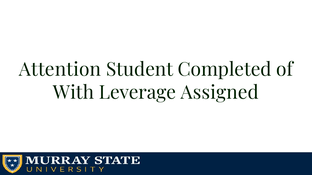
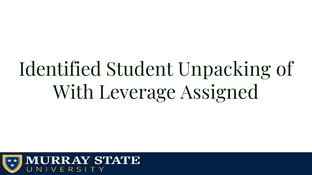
Attention: Attention -> Identified (60, 70)
Completed: Completed -> Unpacking (224, 70)
